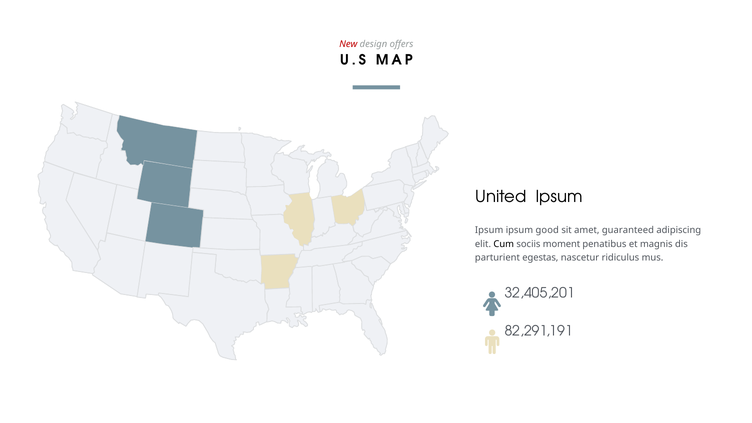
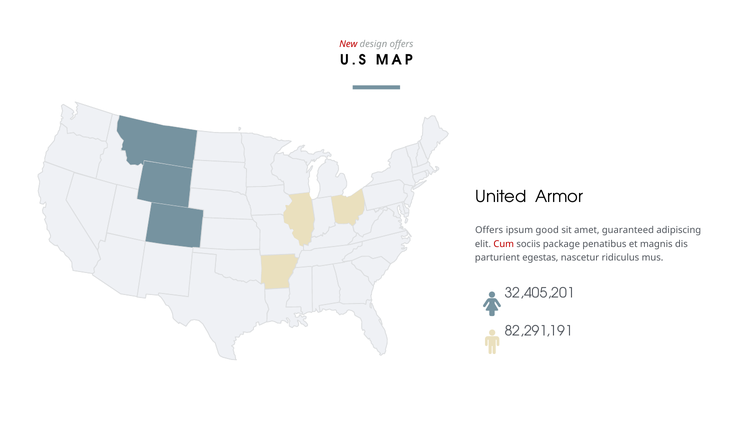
United Ipsum: Ipsum -> Armor (559, 197)
Ipsum: Ipsum -> Offers (489, 230)
Cum colour: black -> red (504, 244)
moment: moment -> package (561, 244)
